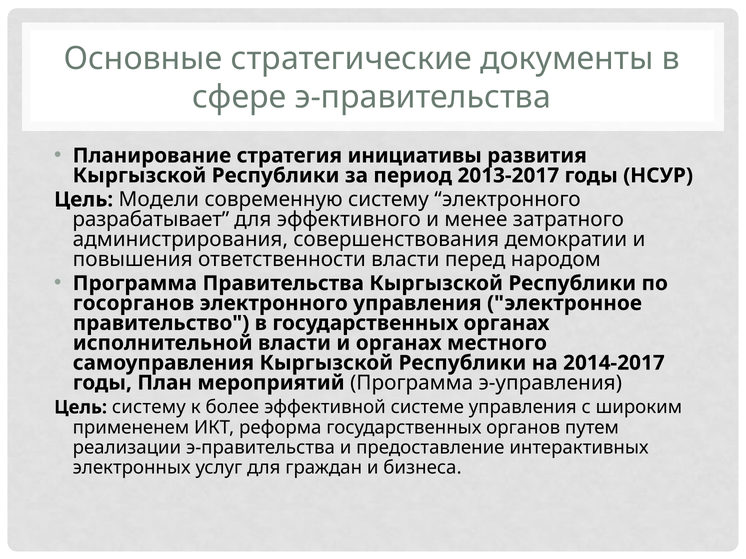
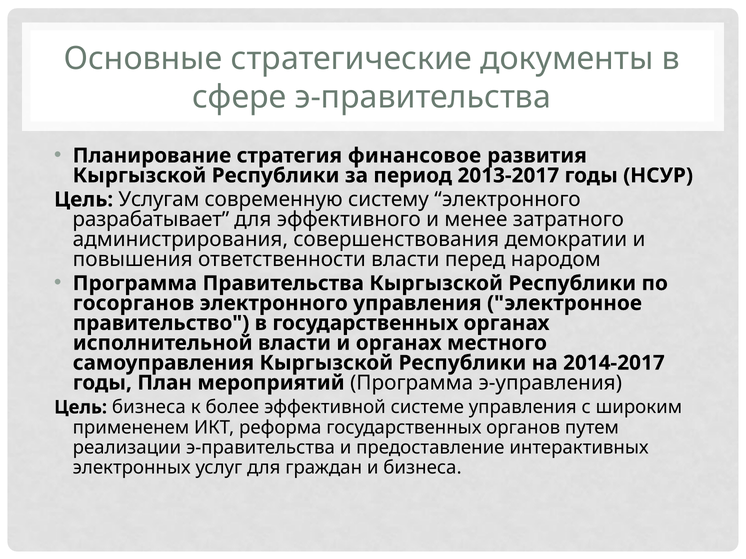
инициативы: инициативы -> финансовое (415, 156)
Модели: Модели -> Услугам (159, 200)
Цель систему: систему -> бизнеса (149, 408)
